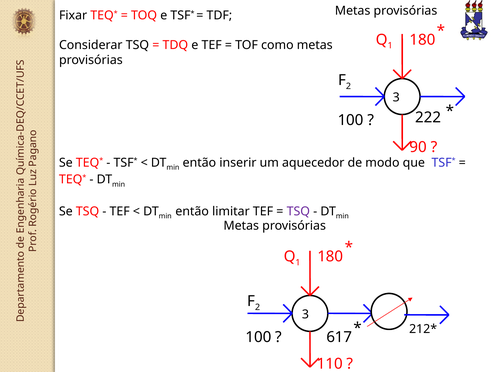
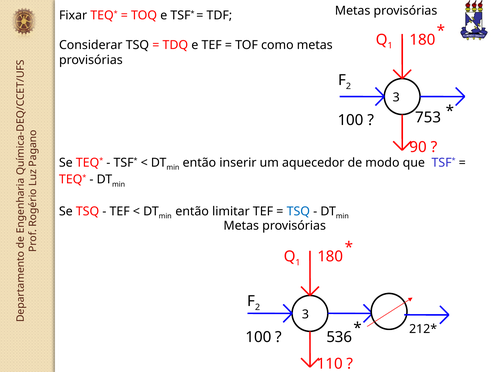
222: 222 -> 753 (428, 117)
TSQ colour: purple -> blue (298, 211)
617: 617 -> 536 (339, 336)
